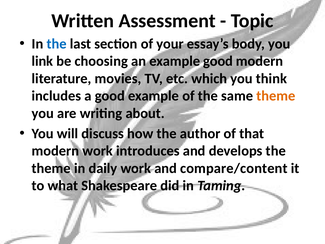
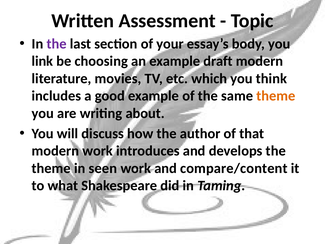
the colour: blue -> purple (57, 44)
example good: good -> draft (218, 61)
daily: daily -> seen (103, 168)
